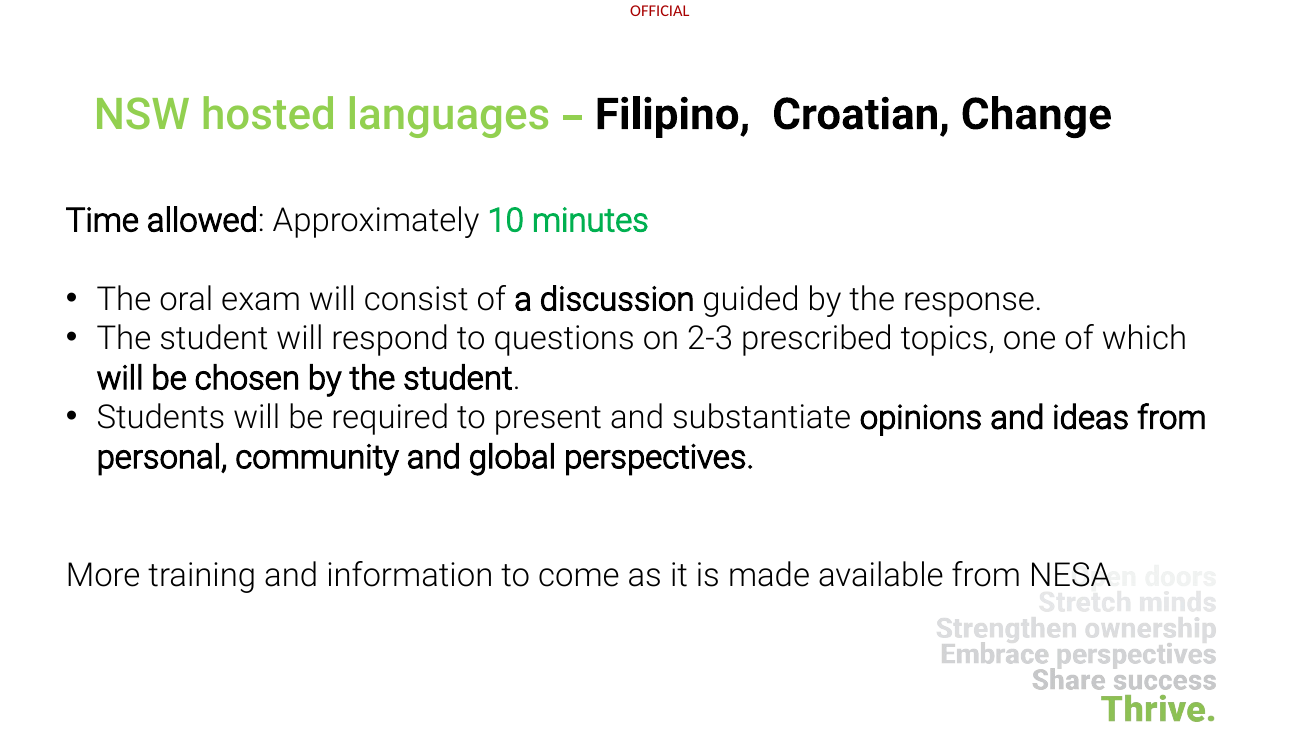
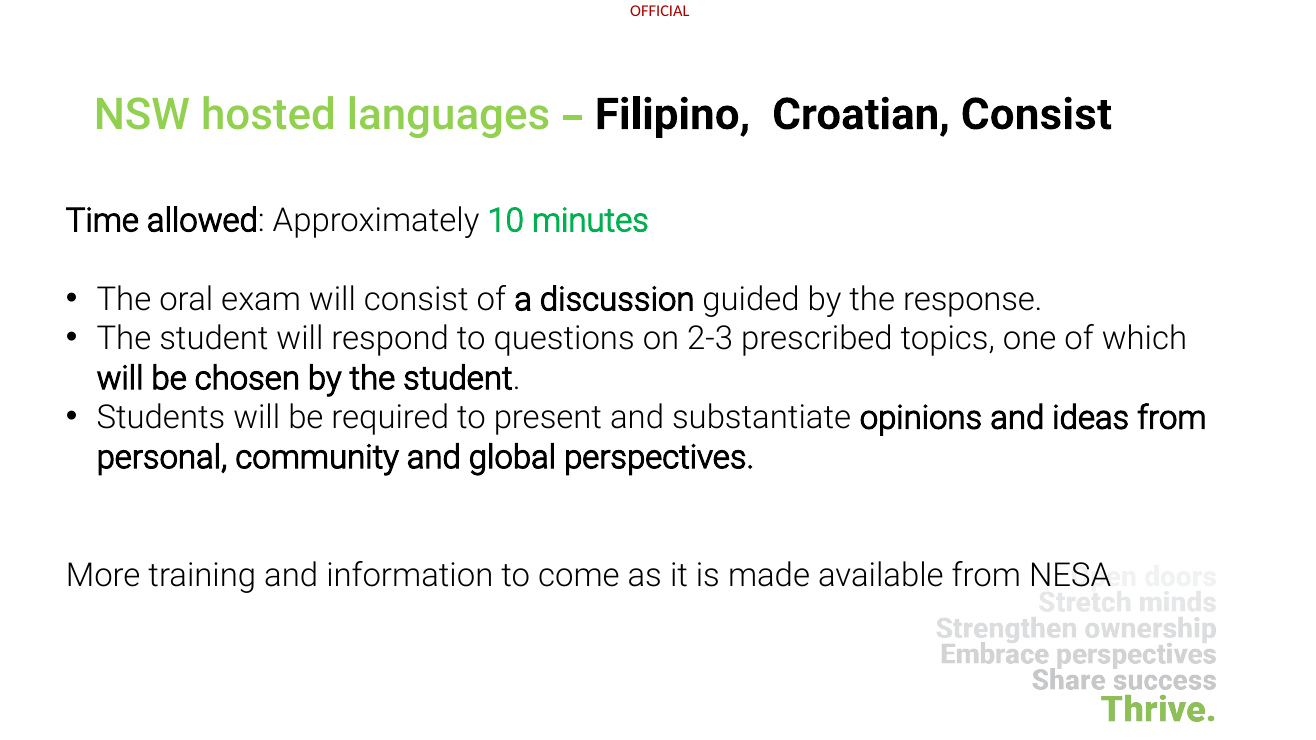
Croatian Change: Change -> Consist (1036, 115)
